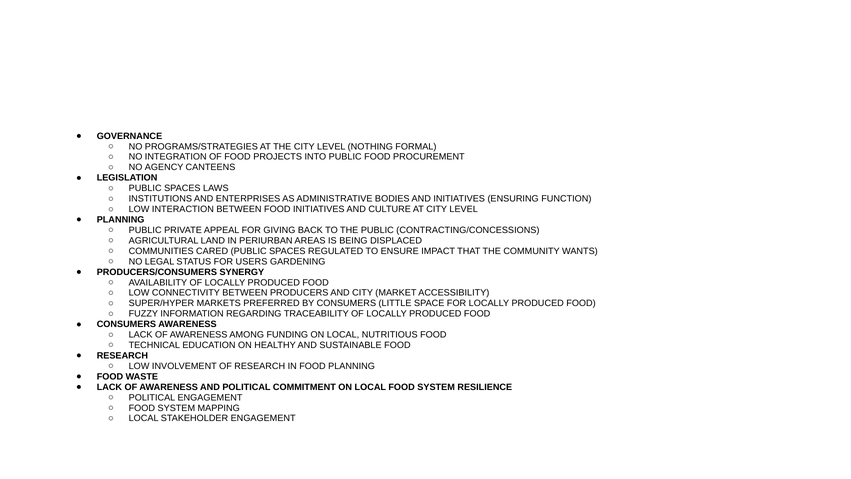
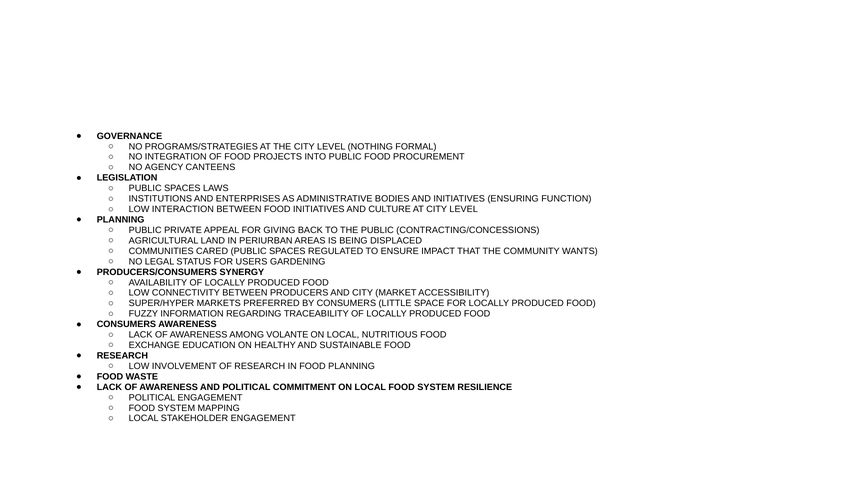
FUNDING: FUNDING -> VOLANTE (287, 335)
TECHNICAL: TECHNICAL -> EXCHANGE (154, 345)
